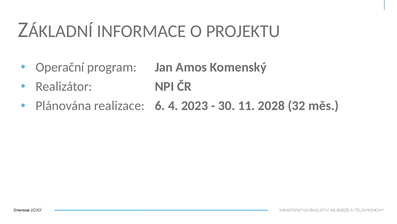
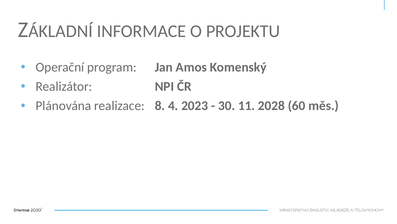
6: 6 -> 8 (160, 106)
32: 32 -> 60 (297, 106)
